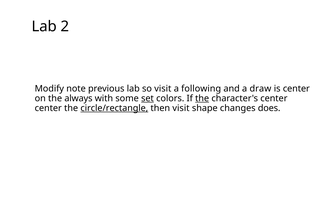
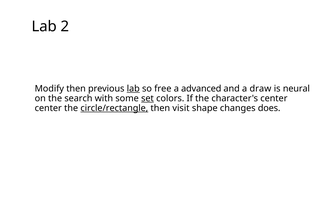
Modify note: note -> then (76, 89)
lab underline: none -> present (133, 89)
so visit: visit -> free (163, 89)
following: following -> advanced (201, 89)
is center: center -> neural (296, 89)
always: always -> search (78, 98)
the underline: present -> none (202, 98)
